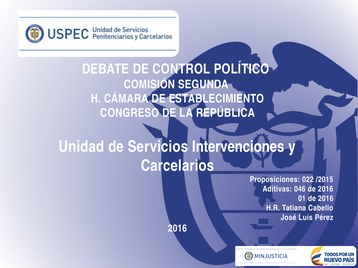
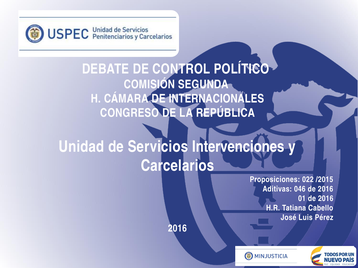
ESTABLECIMIENTO: ESTABLECIMIENTO -> INTERNACIONALES (216, 99)
